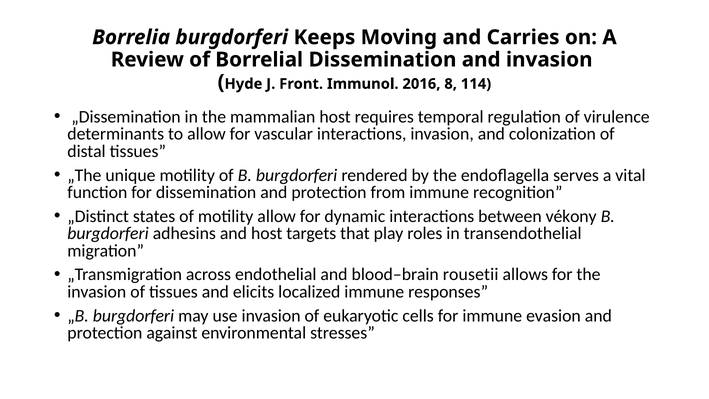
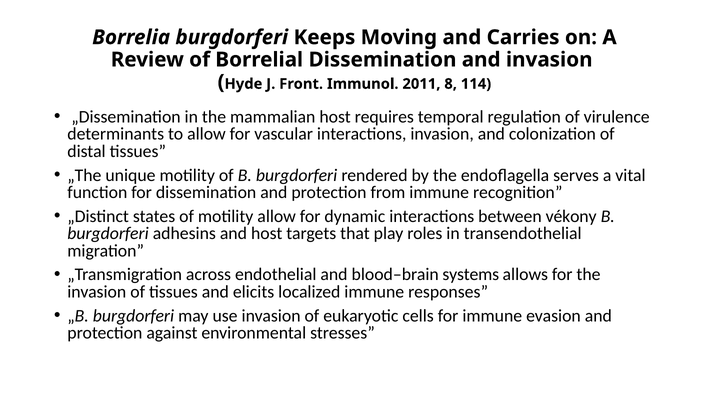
2016: 2016 -> 2011 (421, 84)
rousetii: rousetii -> systems (471, 274)
